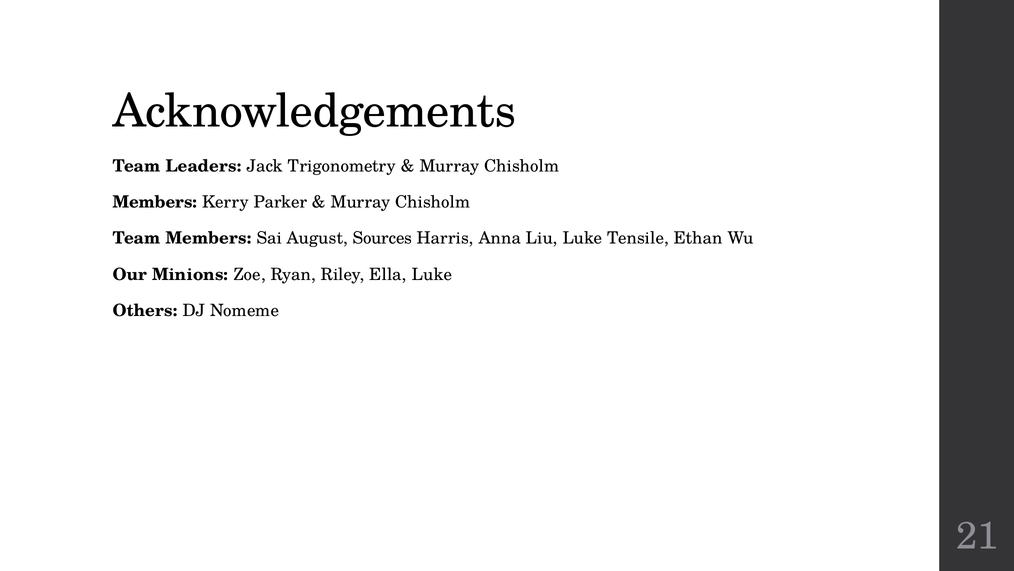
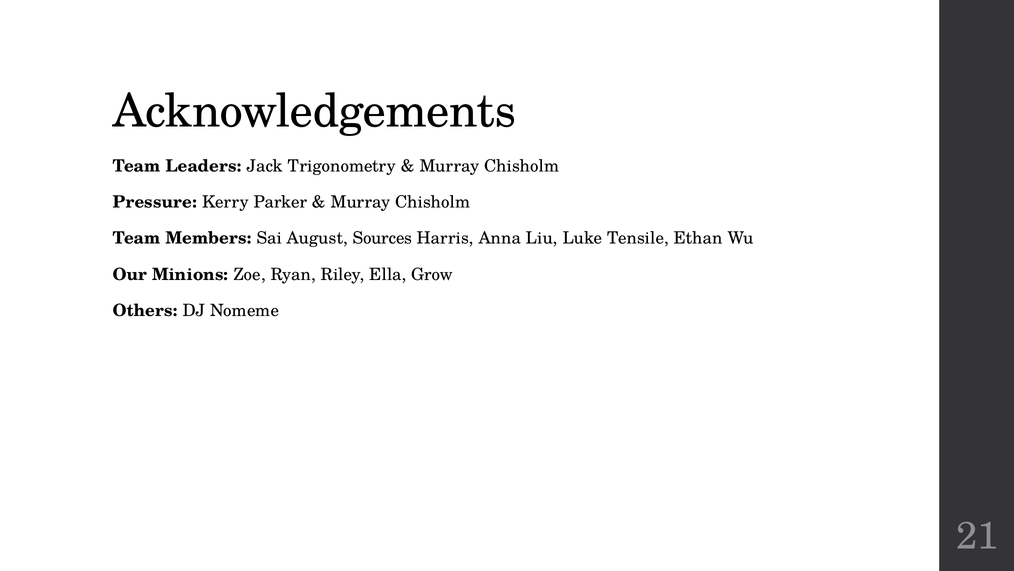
Members: Members -> Pressure (155, 202)
Ella Luke: Luke -> Grow (432, 274)
